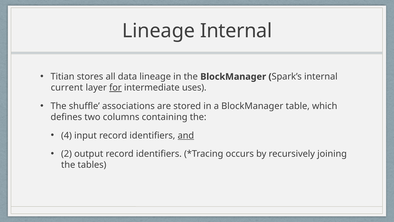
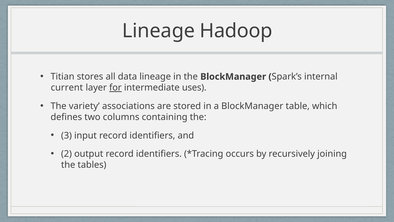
Lineage Internal: Internal -> Hadoop (236, 31)
shuffle: shuffle -> variety (84, 106)
4: 4 -> 3 (66, 135)
and underline: present -> none (186, 135)
